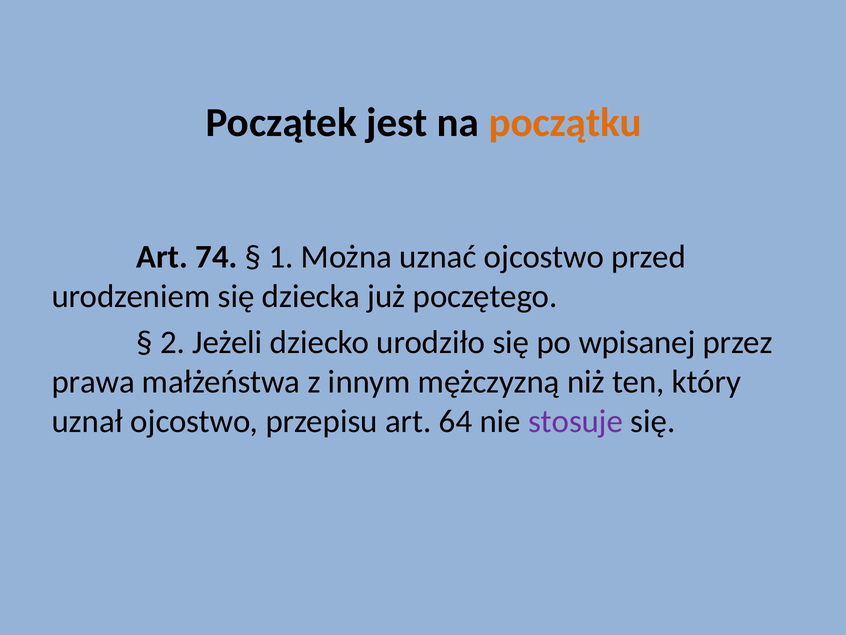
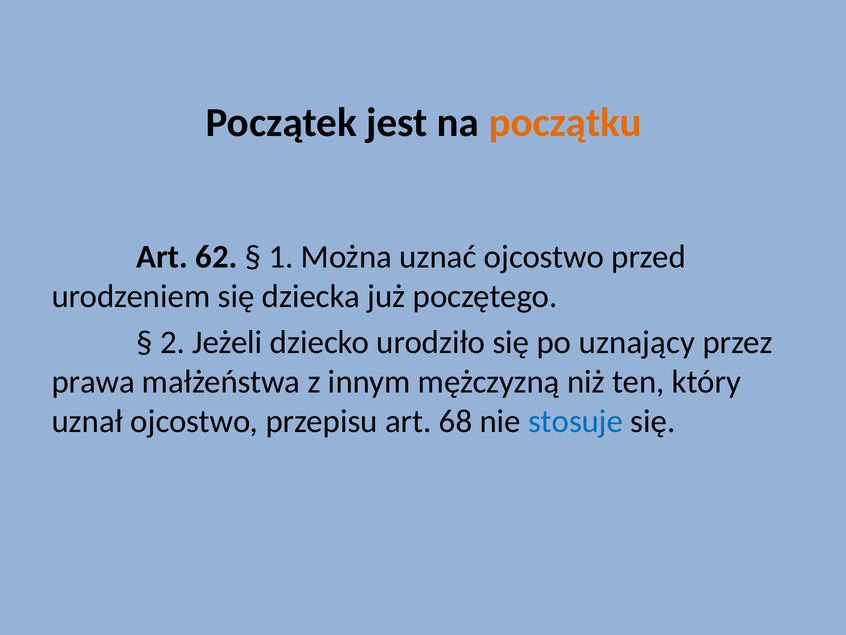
74: 74 -> 62 (216, 257)
wpisanej: wpisanej -> uznający (637, 342)
64: 64 -> 68 (456, 421)
stosuje colour: purple -> blue (576, 421)
